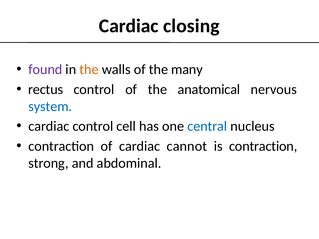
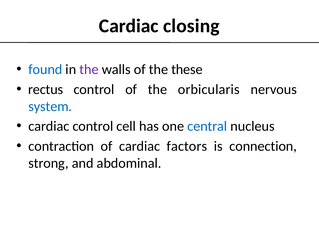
found colour: purple -> blue (45, 70)
the colour: orange -> purple (89, 70)
many: many -> these (187, 70)
anatomical: anatomical -> orbicularis (209, 89)
cannot: cannot -> factors (187, 146)
is contraction: contraction -> connection (263, 146)
